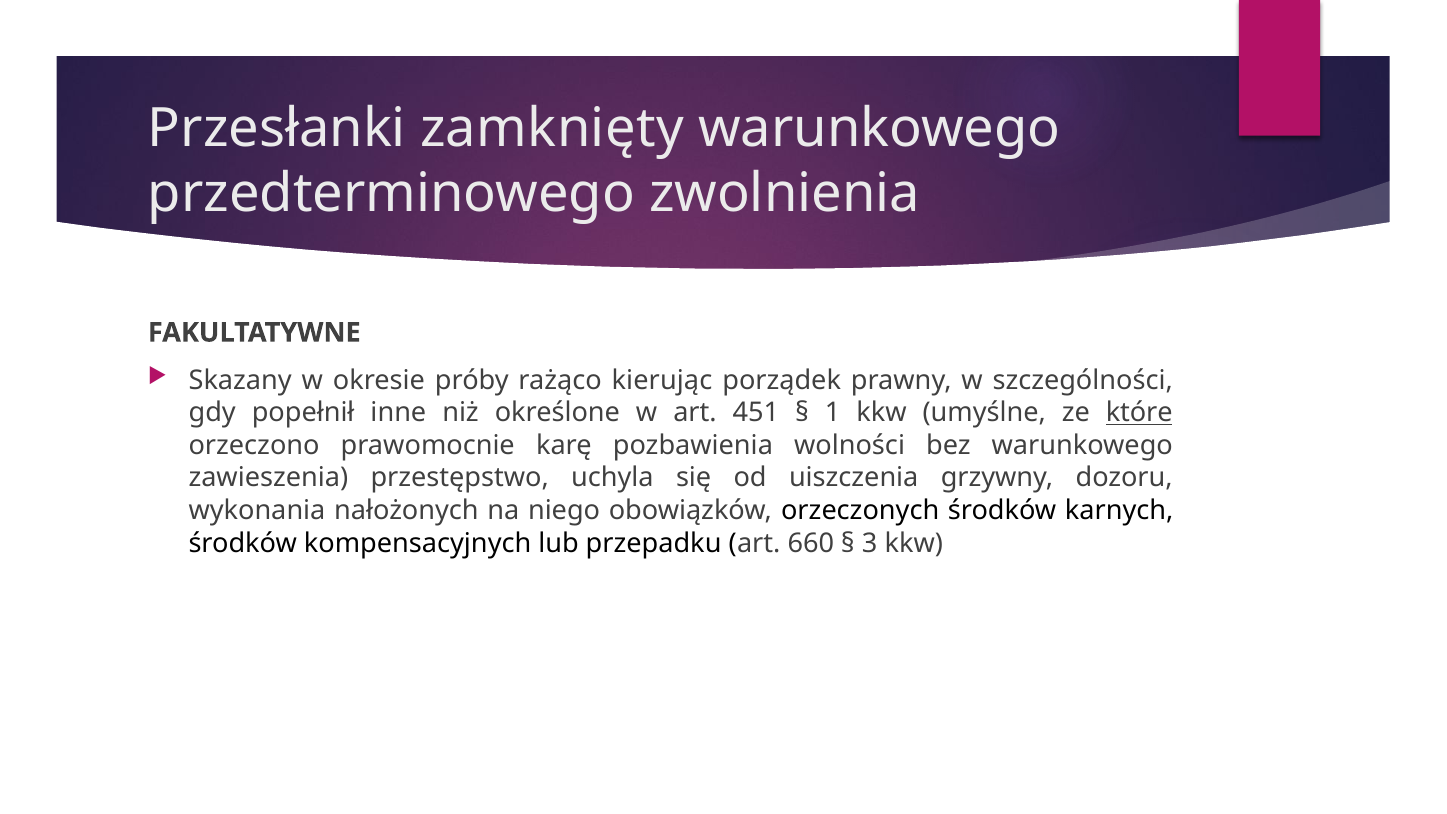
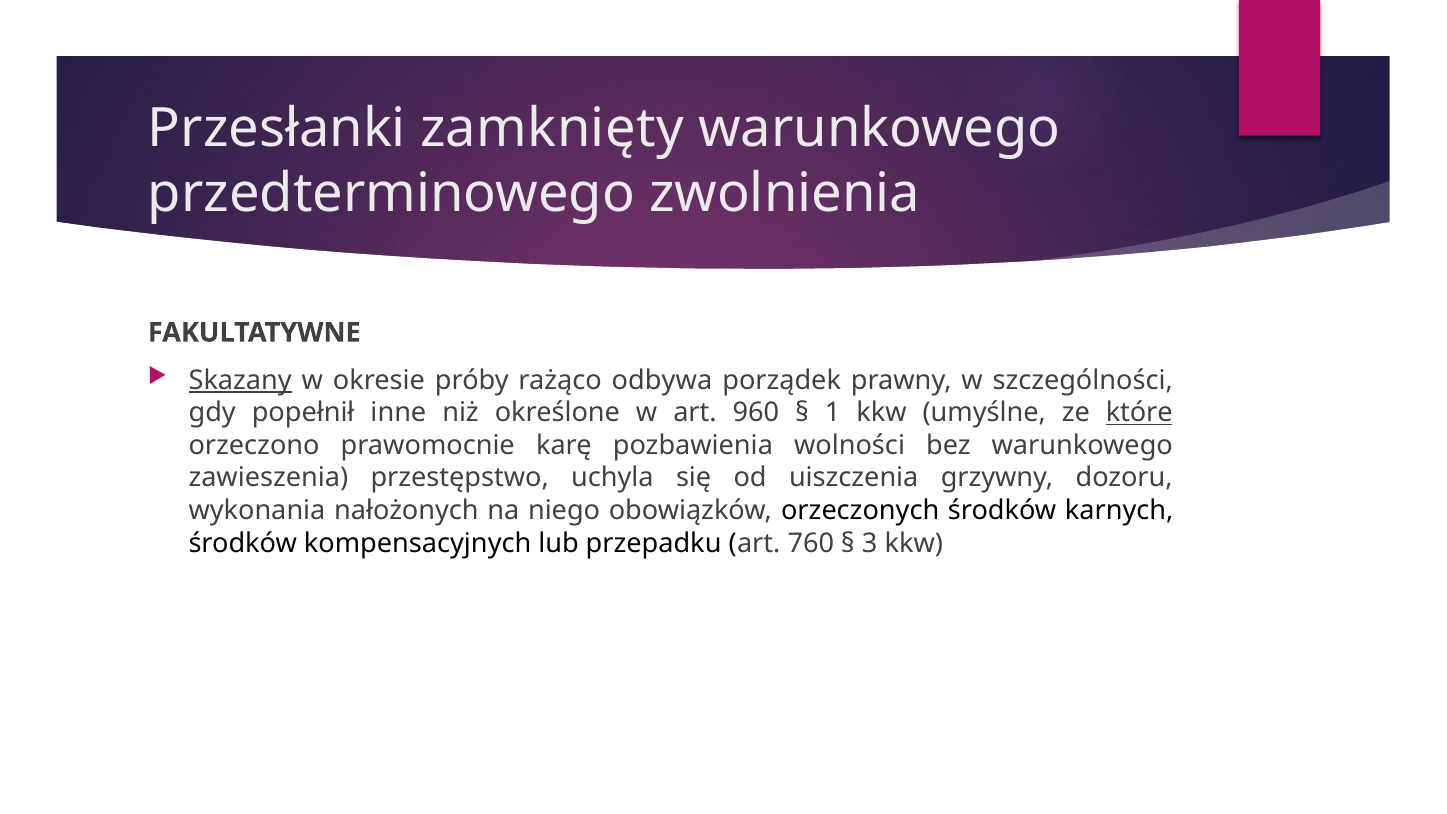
Skazany underline: none -> present (240, 380)
kierując: kierując -> odbywa (662, 380)
451: 451 -> 960 (756, 413)
660: 660 -> 760 (811, 543)
